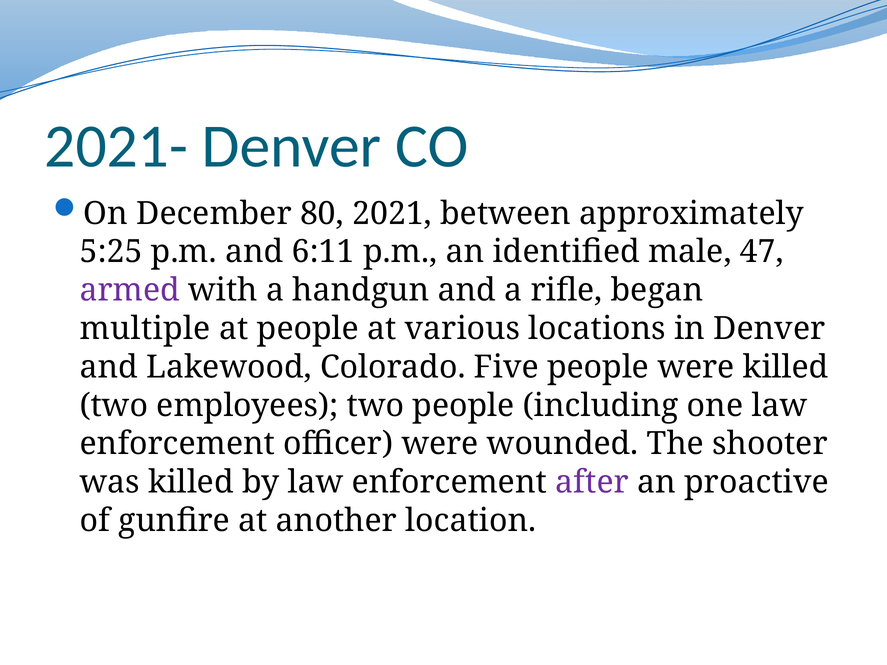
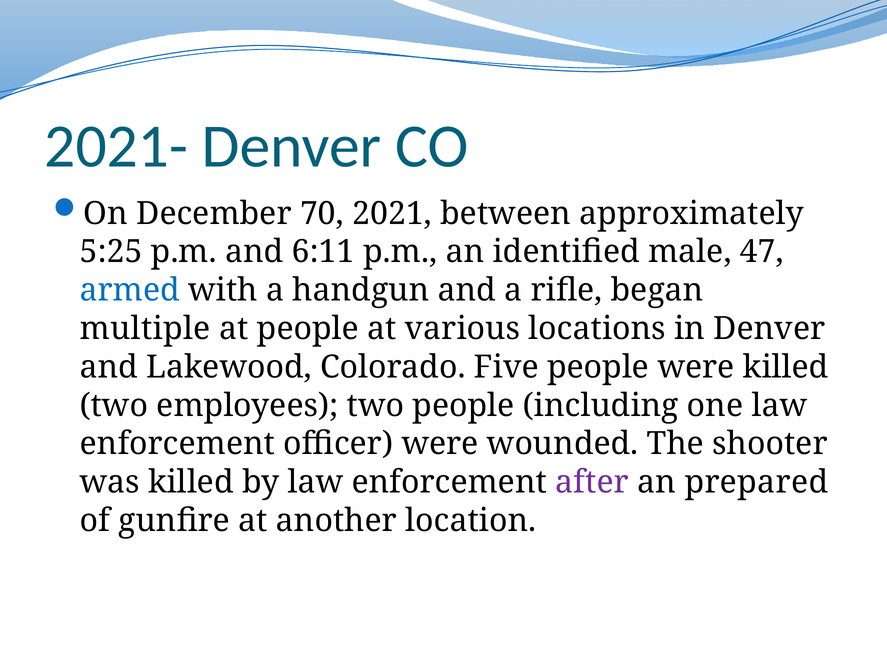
80: 80 -> 70 (322, 214)
armed colour: purple -> blue (130, 290)
proactive: proactive -> prepared (756, 482)
